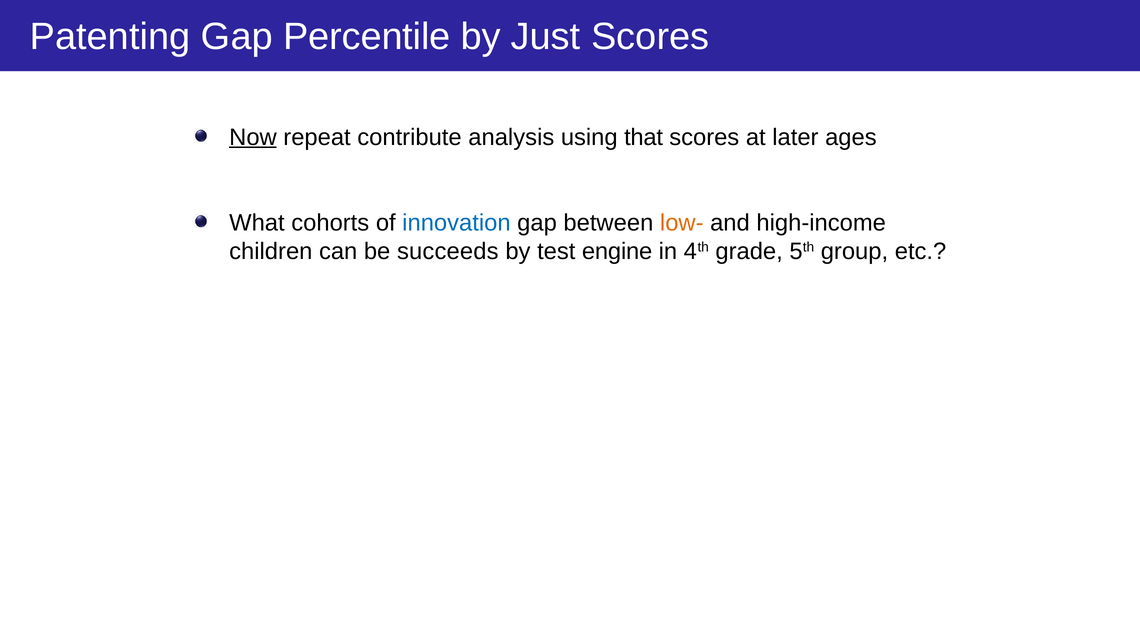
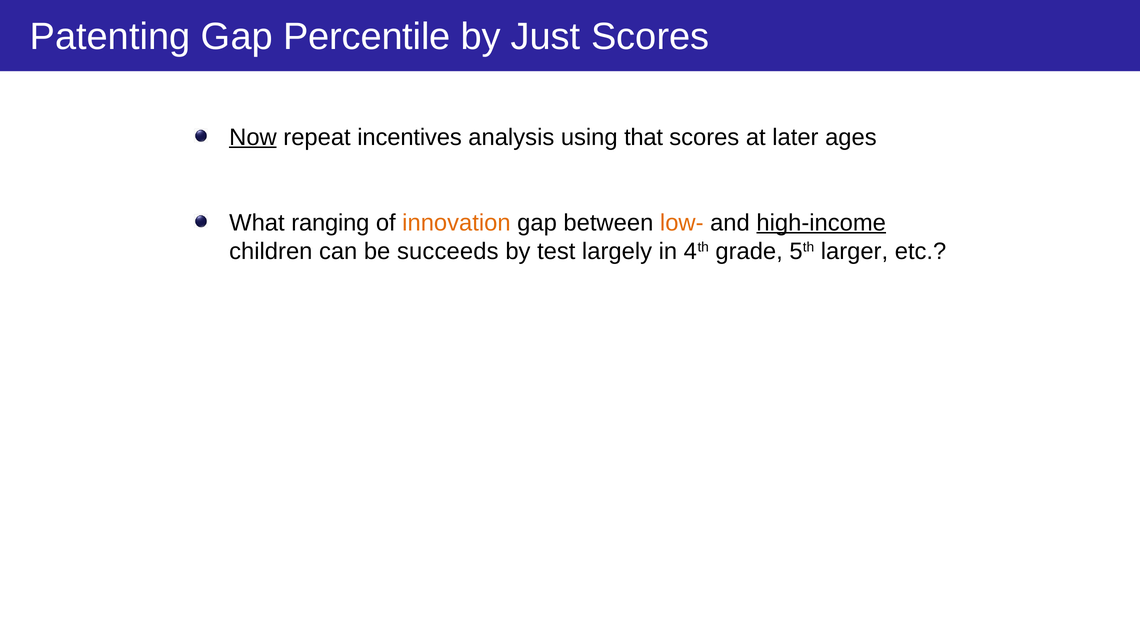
contribute: contribute -> incentives (410, 137)
cohorts: cohorts -> ranging (330, 223)
innovation colour: blue -> orange (456, 223)
high-income underline: none -> present (821, 223)
engine: engine -> largely (617, 251)
group: group -> larger (854, 251)
